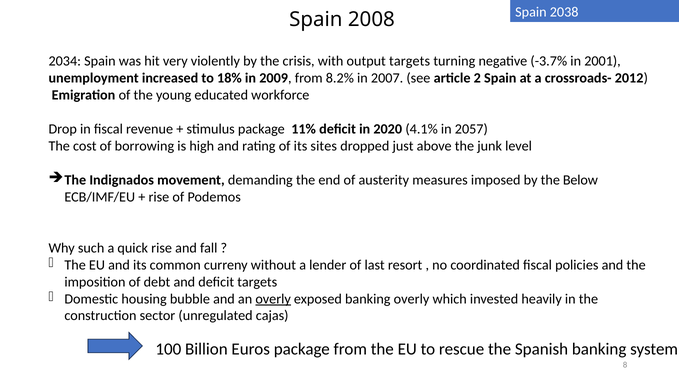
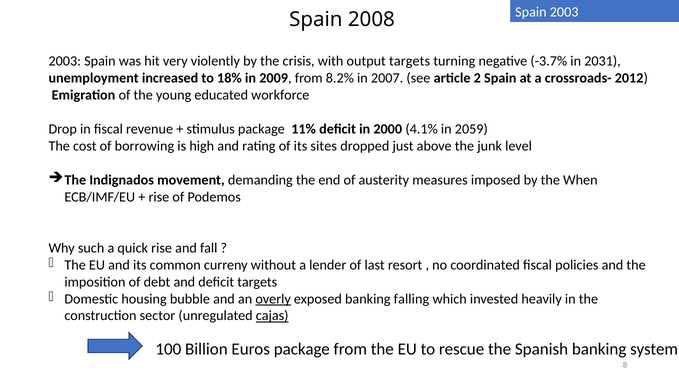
Spain 2038: 2038 -> 2003 (564, 12)
2034: 2034 -> 2003 (65, 61)
2001: 2001 -> 2031 (603, 61)
2020: 2020 -> 2000 (388, 129)
2057: 2057 -> 2059 (471, 129)
Below: Below -> When (580, 180)
banking overly: overly -> falling (411, 299)
cajas underline: none -> present (272, 316)
